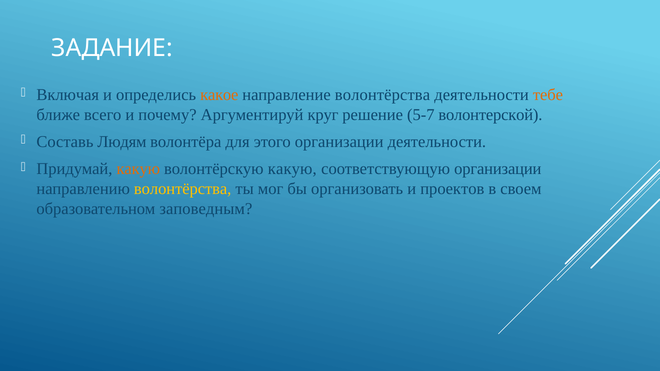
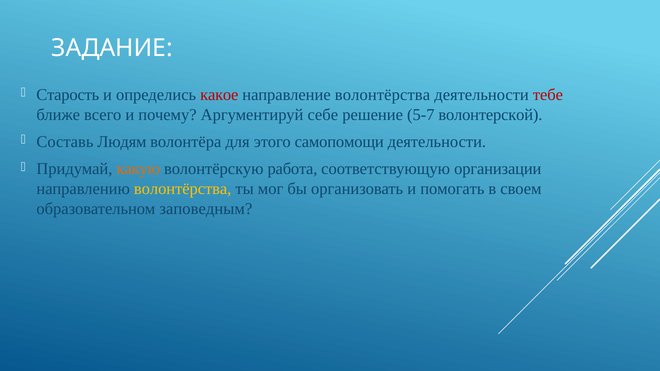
Включая: Включая -> Старость (68, 95)
какое colour: orange -> red (219, 95)
тебе colour: orange -> red (548, 95)
круг: круг -> себе (323, 115)
этого организации: организации -> самопомощи (339, 142)
волонтёрскую какую: какую -> работа (292, 169)
проектов: проектов -> помогать (452, 189)
